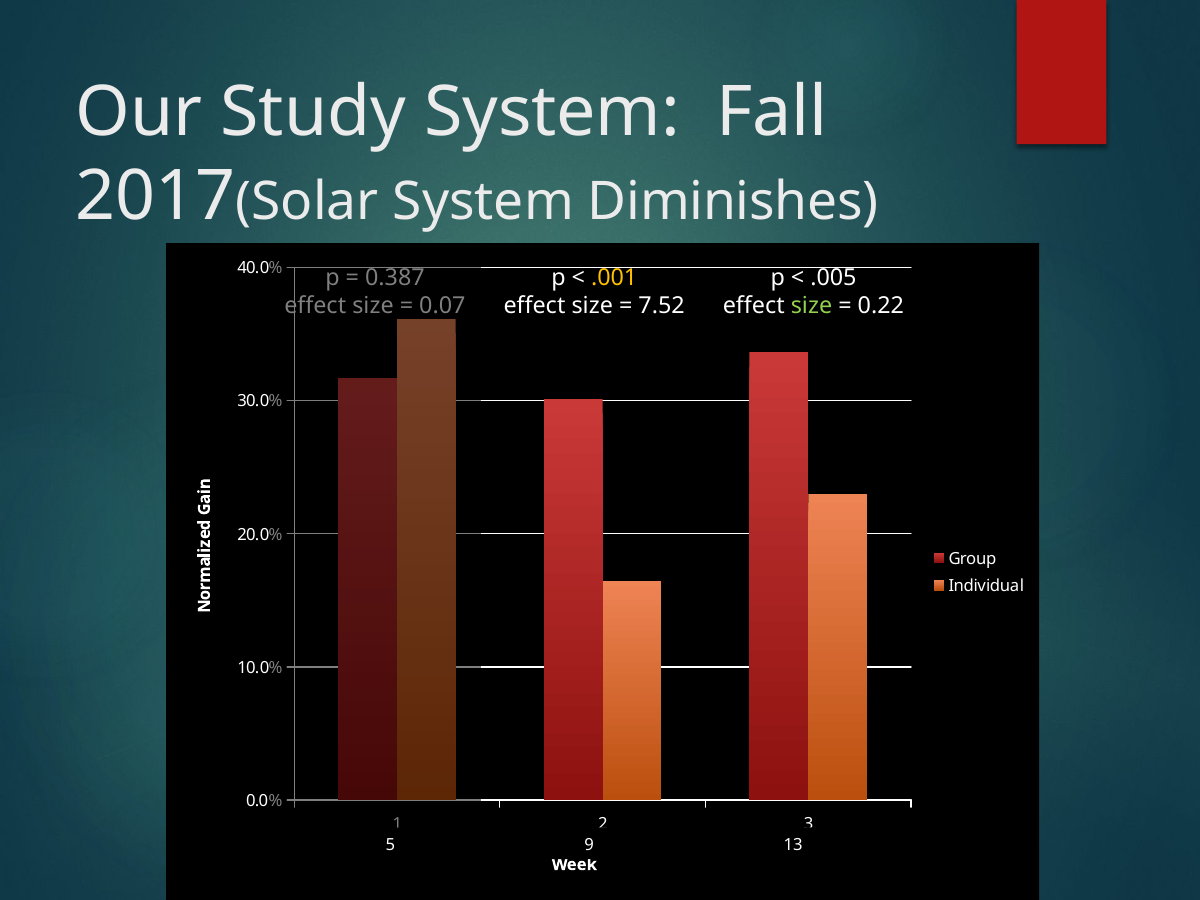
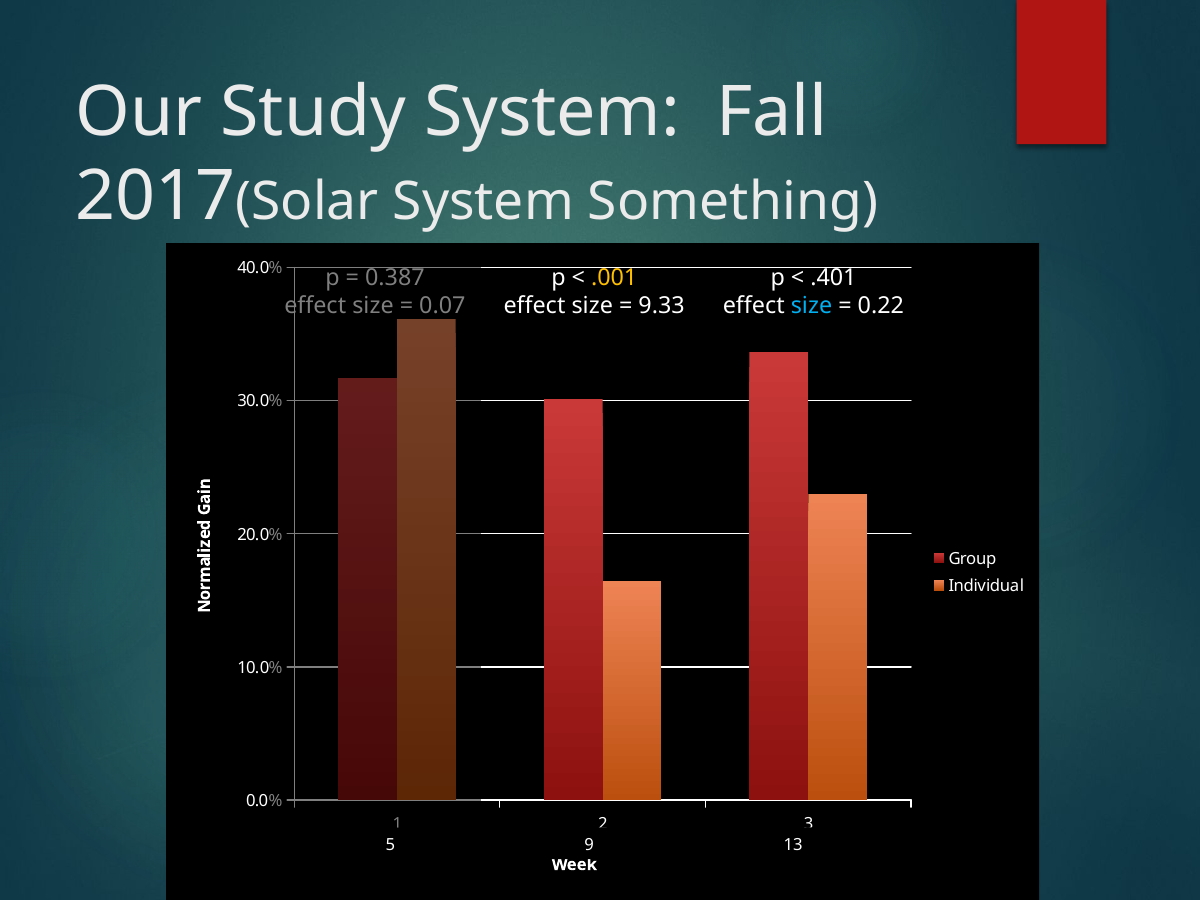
Diminishes: Diminishes -> Something (733, 202)
.005: .005 -> .401 (833, 278)
7.52: 7.52 -> 9.33 (662, 306)
size colour: light green -> light blue (812, 306)
